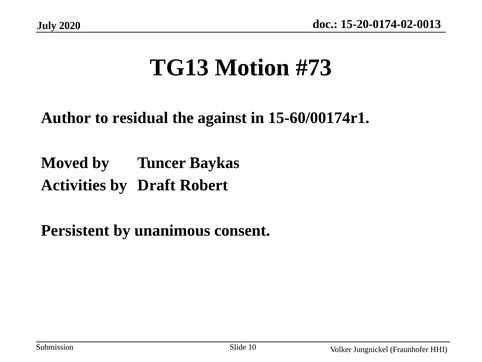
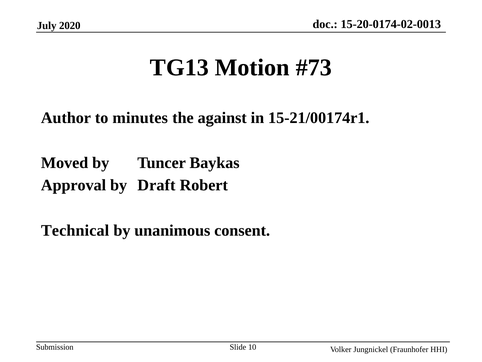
residual: residual -> minutes (140, 118)
15-60/00174r1: 15-60/00174r1 -> 15-21/00174r1 (319, 118)
Activities: Activities -> Approval (74, 185)
Persistent: Persistent -> Technical (75, 230)
